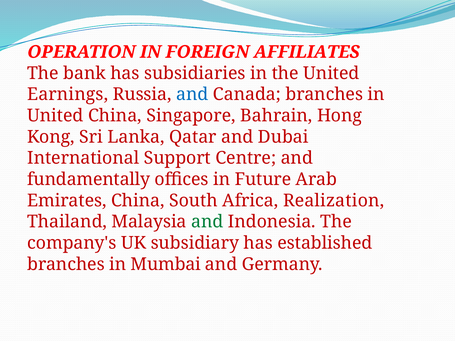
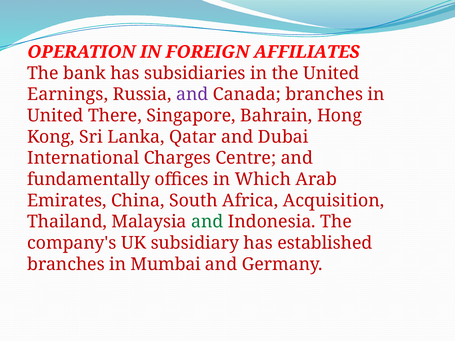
and colour: blue -> purple (192, 94)
United China: China -> There (115, 116)
Support: Support -> Charges (177, 158)
Future: Future -> Which (263, 179)
Realization: Realization -> Acquisition (334, 201)
